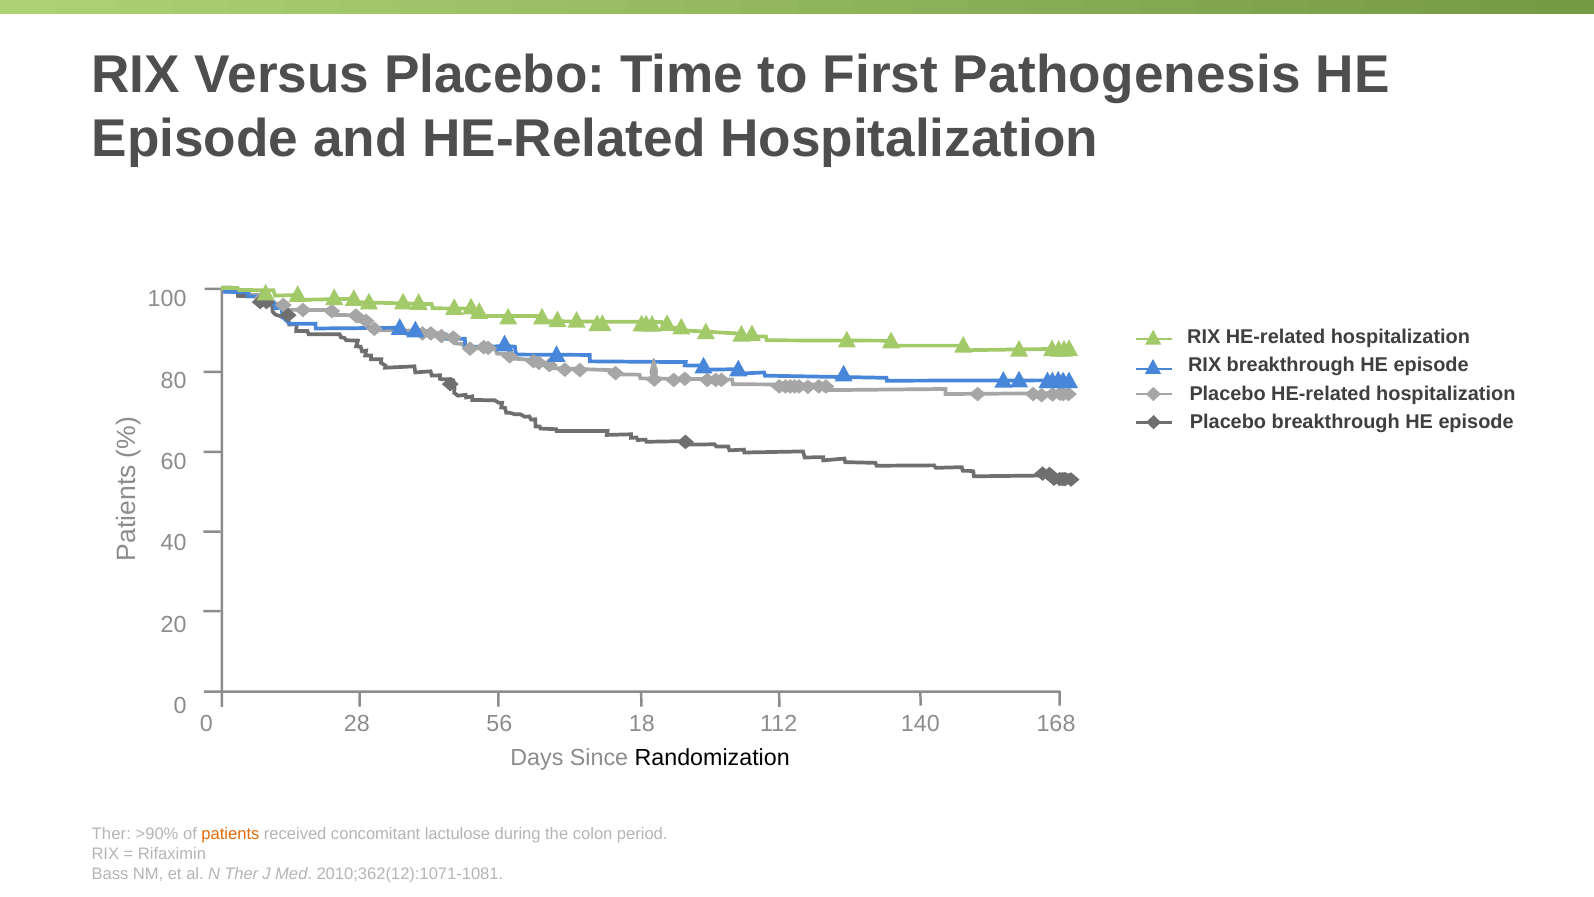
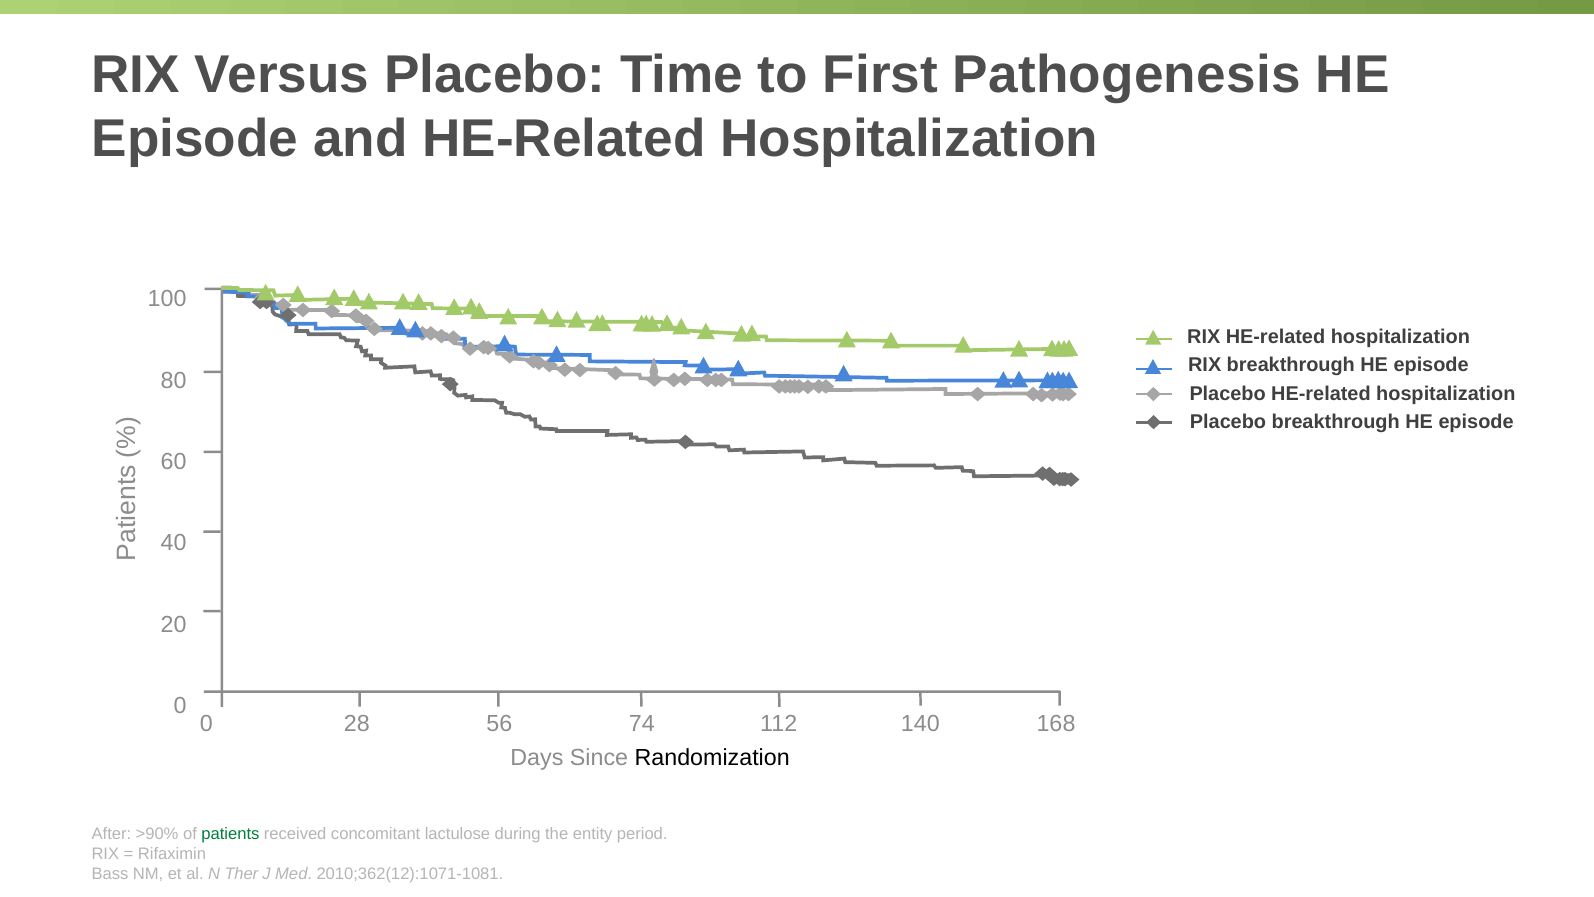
18: 18 -> 74 (642, 724)
Ther: Ther -> After (111, 834)
patients colour: orange -> green (230, 834)
colon: colon -> entity (593, 834)
